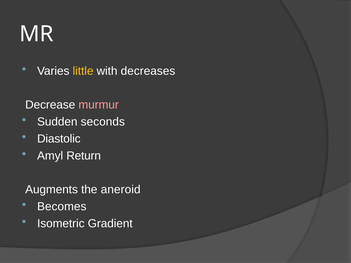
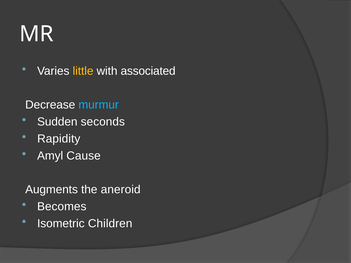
decreases: decreases -> associated (148, 71)
murmur colour: pink -> light blue (99, 105)
Diastolic: Diastolic -> Rapidity (59, 139)
Return: Return -> Cause (84, 156)
Gradient: Gradient -> Children (110, 224)
